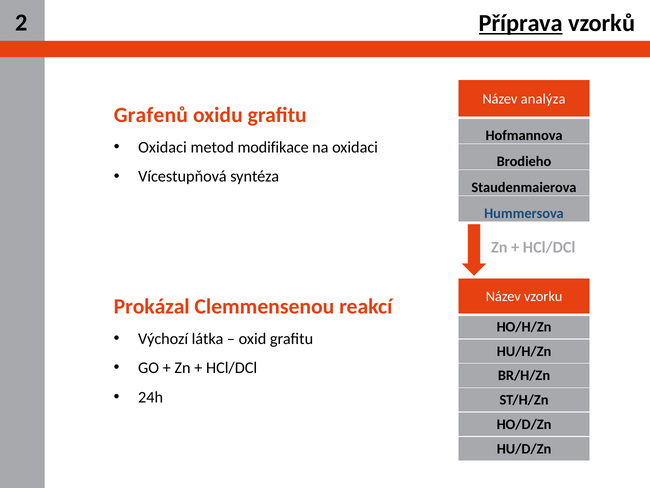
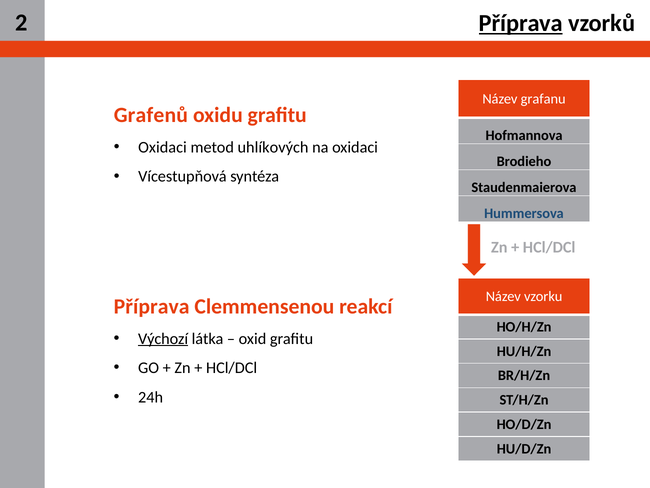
analýza: analýza -> grafanu (543, 99)
modifikace: modifikace -> uhlíkových (273, 147)
Prokázal: Prokázal -> Příprava (152, 306)
Výchozí underline: none -> present (163, 338)
